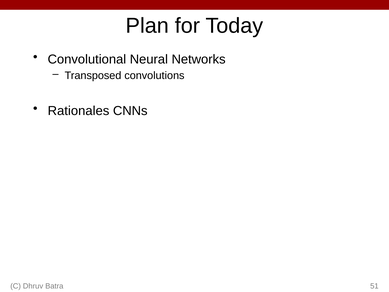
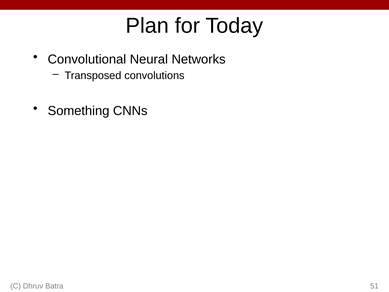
Rationales: Rationales -> Something (79, 111)
